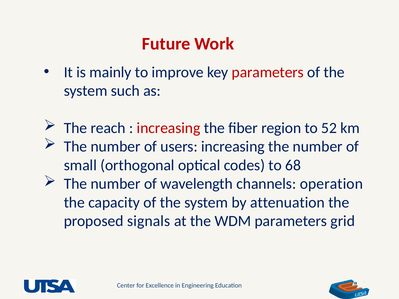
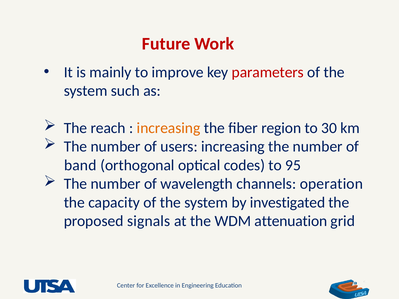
increasing colour: red -> orange (169, 128)
52: 52 -> 30 (329, 128)
small: small -> band (80, 165)
68: 68 -> 95 (293, 165)
attenuation: attenuation -> investigated (288, 203)
WDM parameters: parameters -> attenuation (291, 221)
